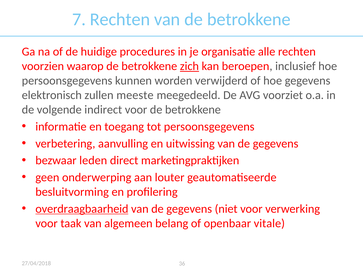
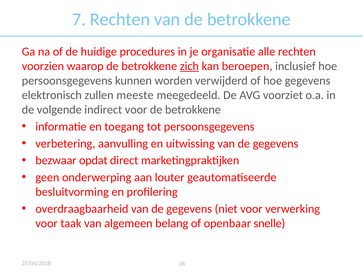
leden: leden -> opdat (93, 161)
overdraagbaarheid underline: present -> none (82, 209)
vitale: vitale -> snelle (269, 224)
